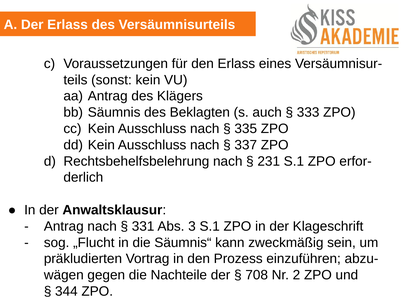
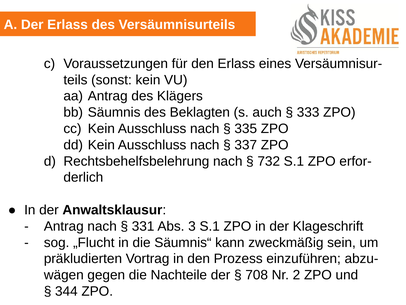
231: 231 -> 732 (269, 161)
